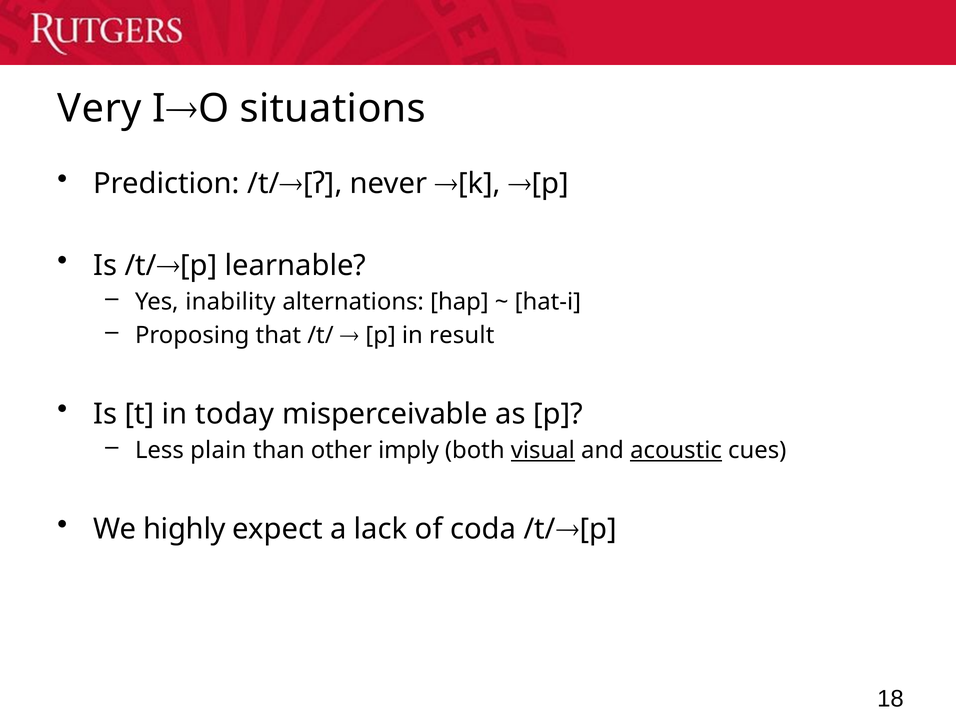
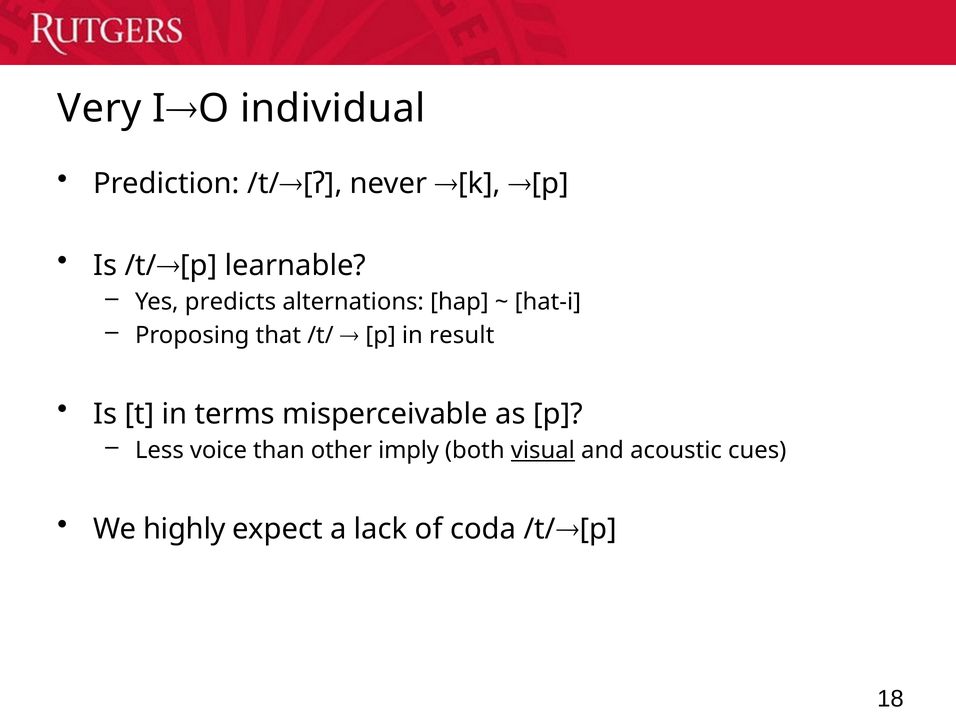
situations: situations -> individual (333, 109)
inability: inability -> predicts (230, 302)
today: today -> terms (235, 414)
plain: plain -> voice (218, 450)
acoustic underline: present -> none (676, 450)
